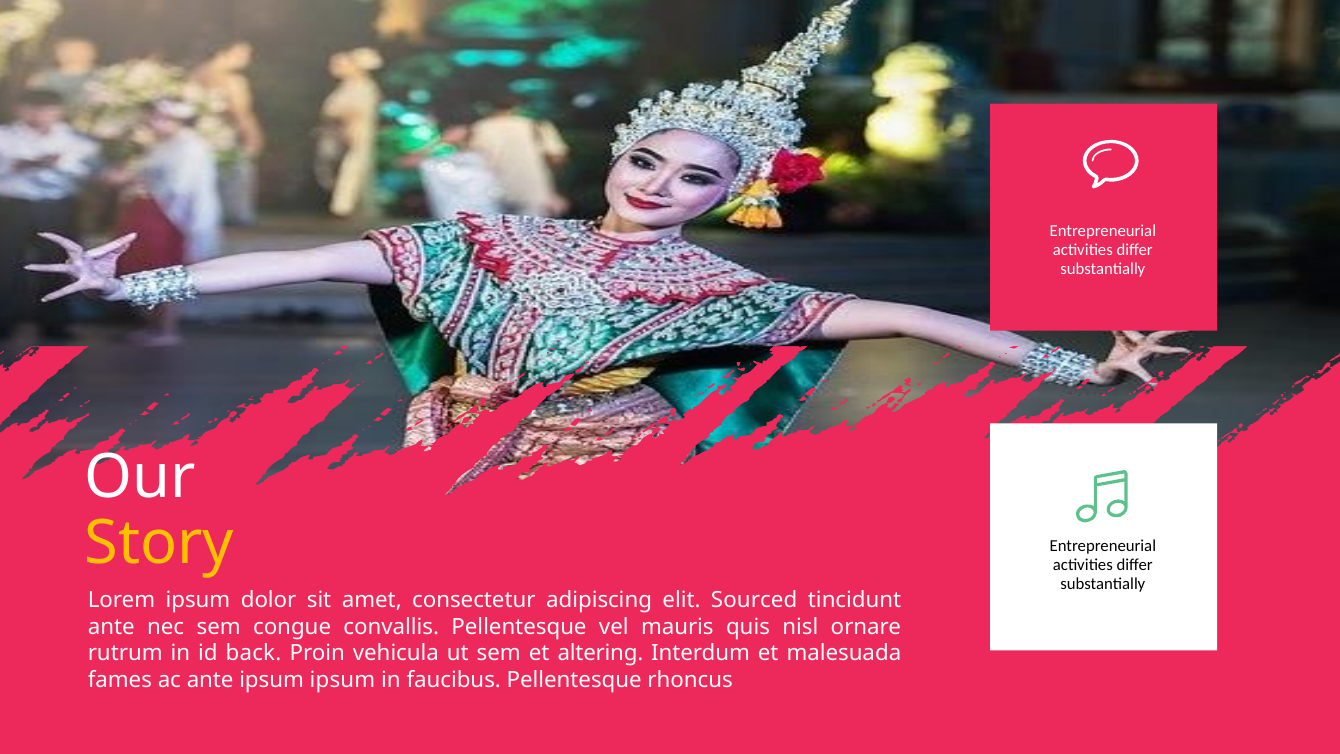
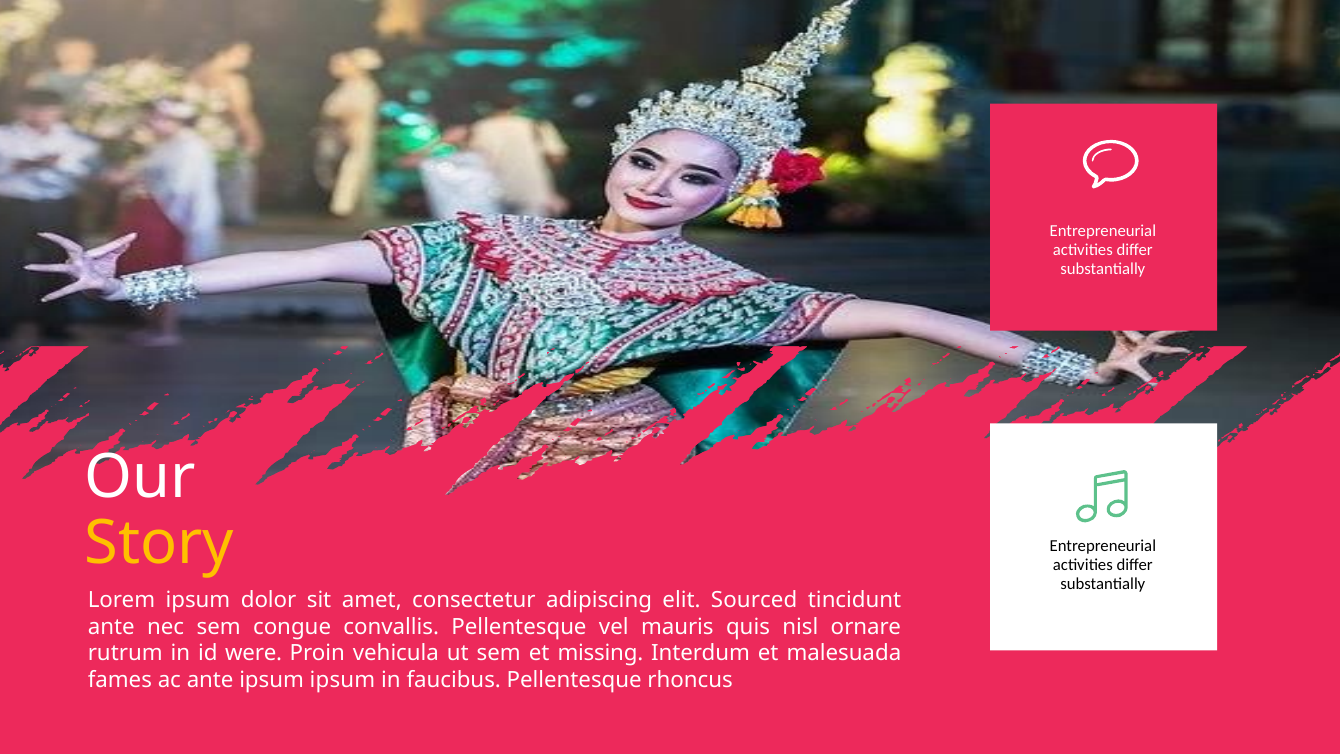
back: back -> were (254, 653)
altering: altering -> missing (600, 653)
